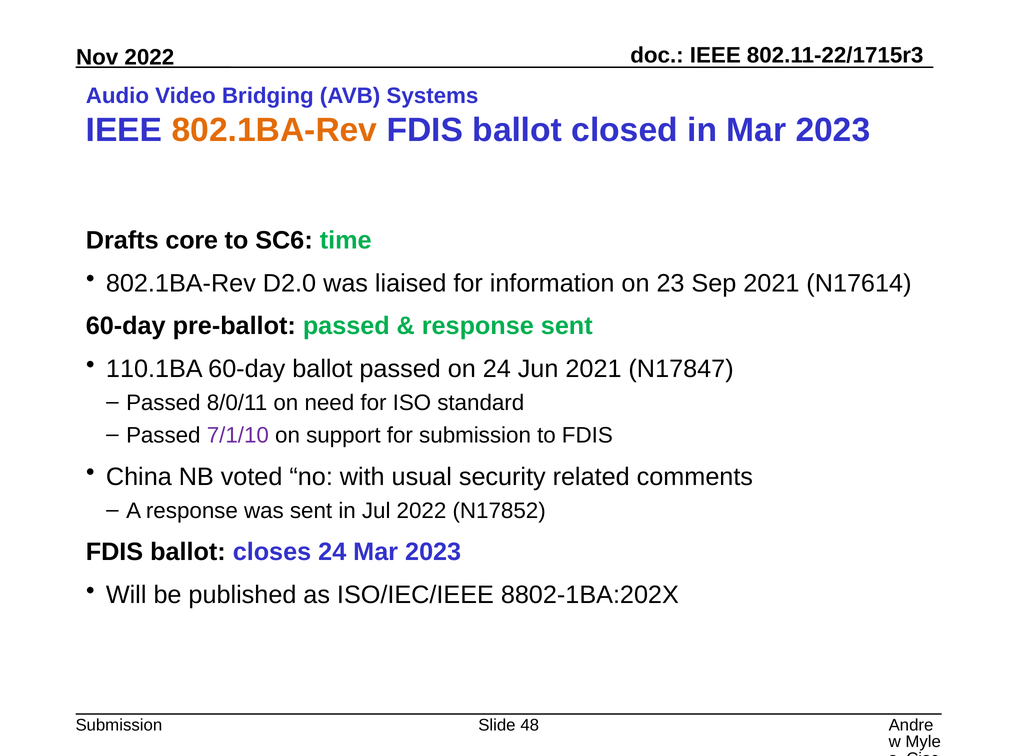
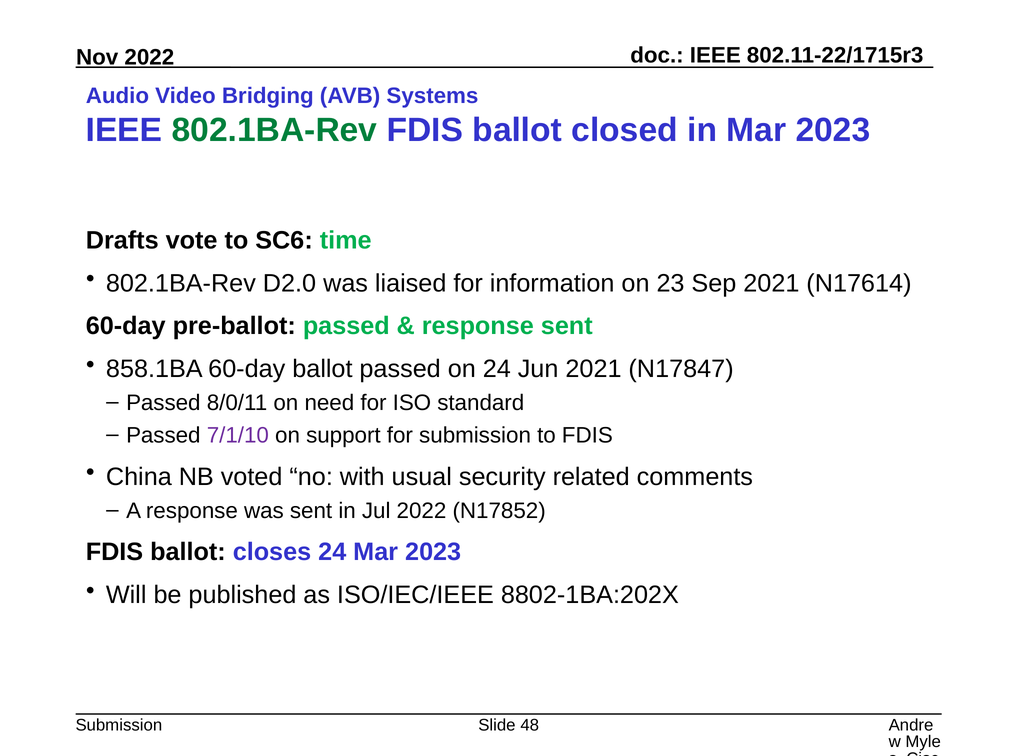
802.1BA-Rev colour: orange -> green (274, 130)
core: core -> vote (192, 241)
110.1BA: 110.1BA -> 858.1BA (154, 369)
